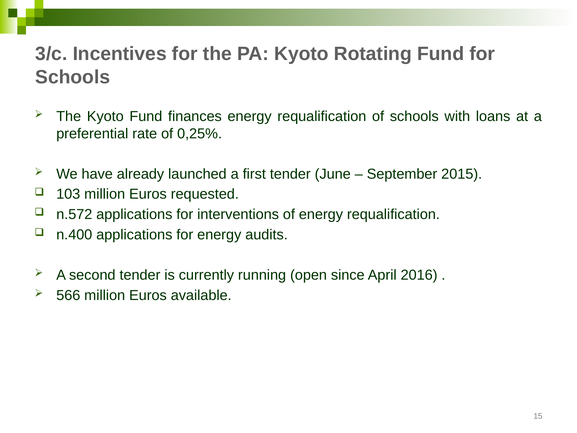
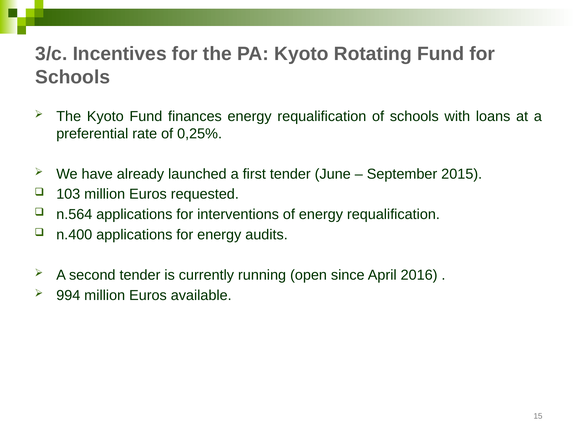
n.572: n.572 -> n.564 (74, 214)
566: 566 -> 994 (68, 295)
